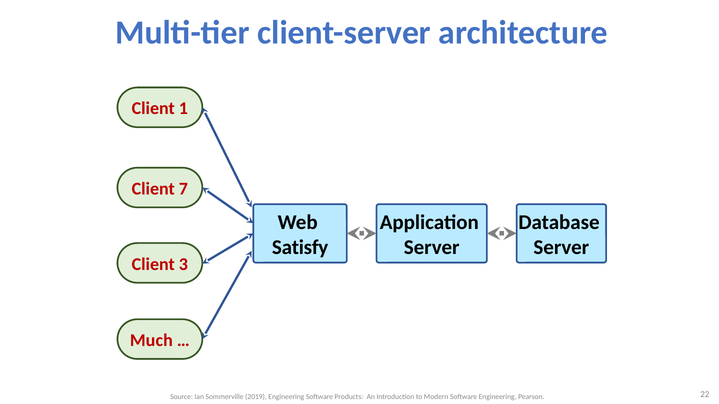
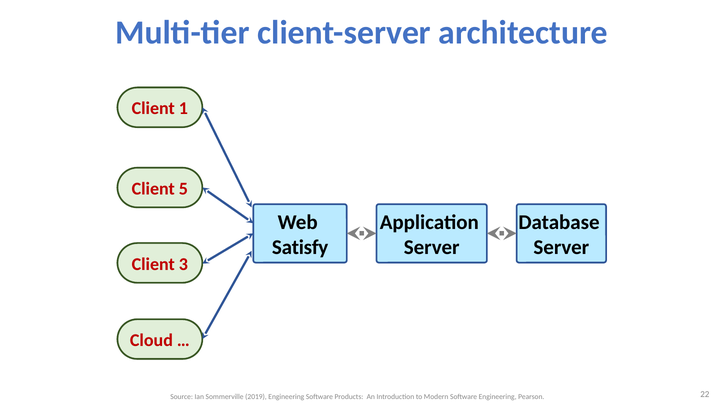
7: 7 -> 5 (183, 189)
Much: Much -> Cloud (151, 341)
